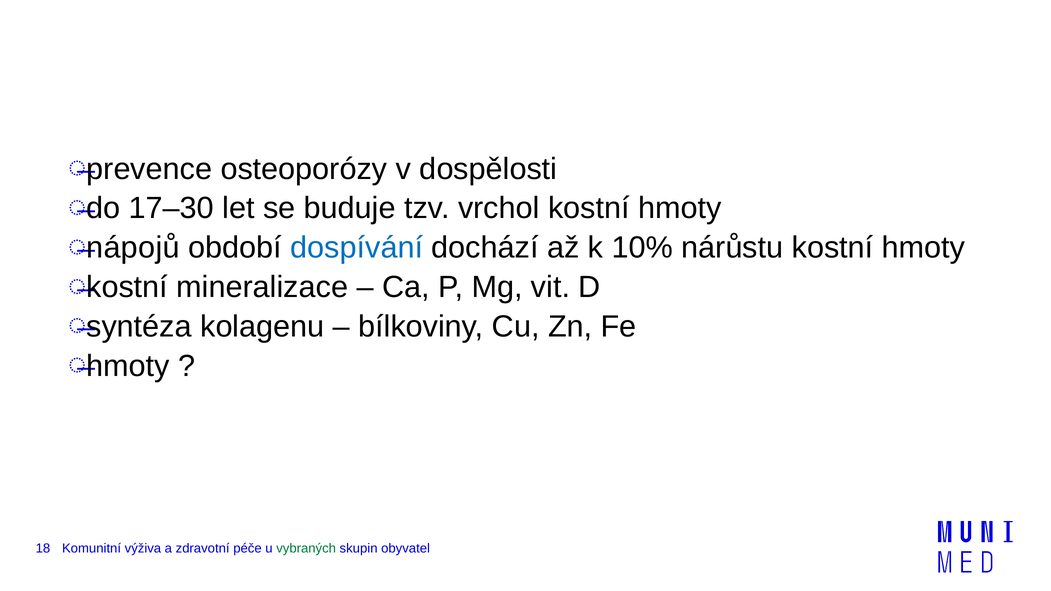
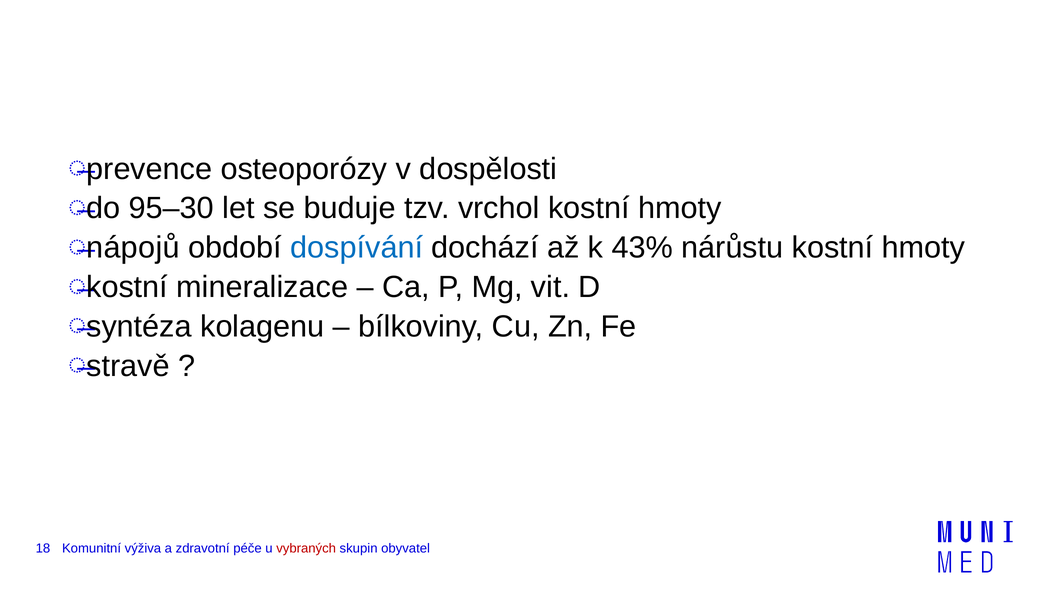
17–30: 17–30 -> 95–30 (171, 208)
10%: 10% -> 43% (642, 248)
hmoty: hmoty -> stravě (128, 366)
vybraných colour: green -> red (306, 549)
